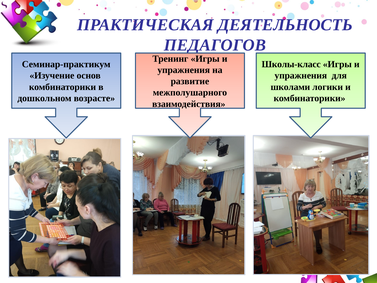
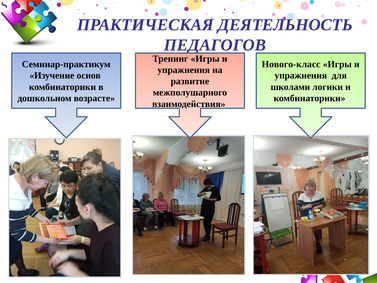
Школы-класс: Школы-класс -> Нового-класс (291, 64)
